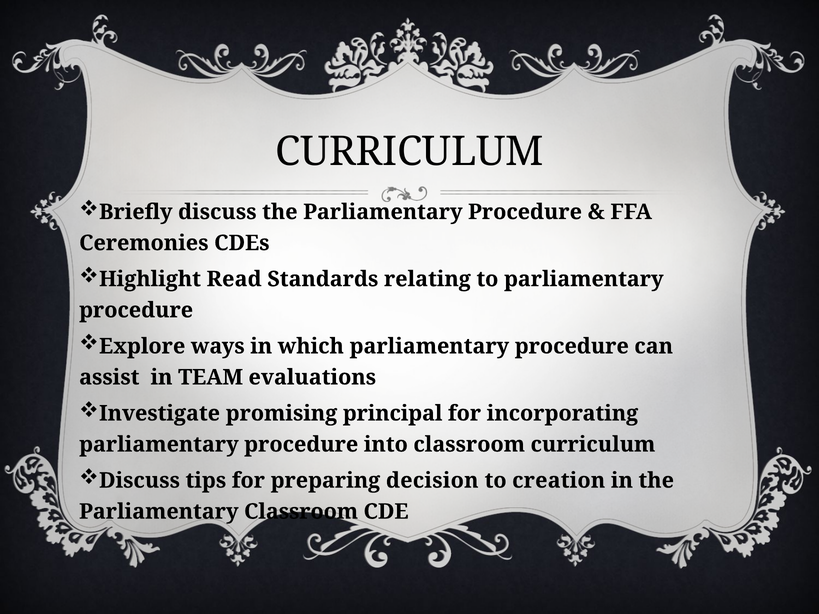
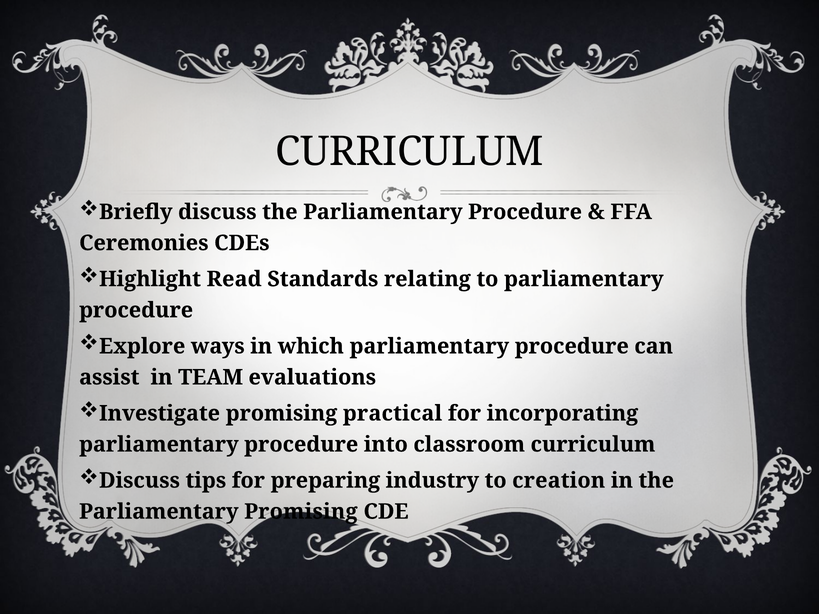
principal: principal -> practical (392, 414)
decision: decision -> industry (432, 481)
Parliamentary Classroom: Classroom -> Promising (301, 512)
